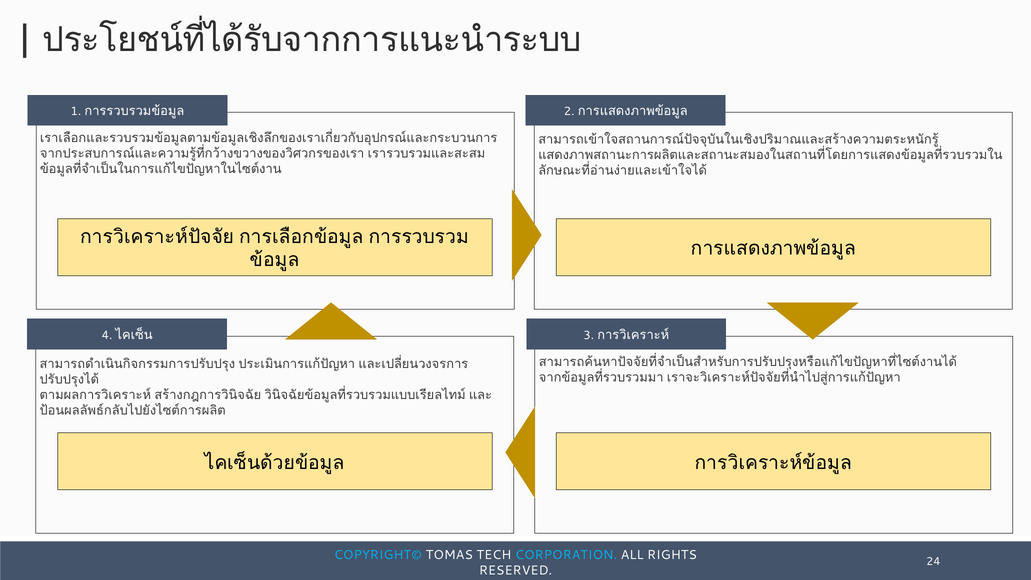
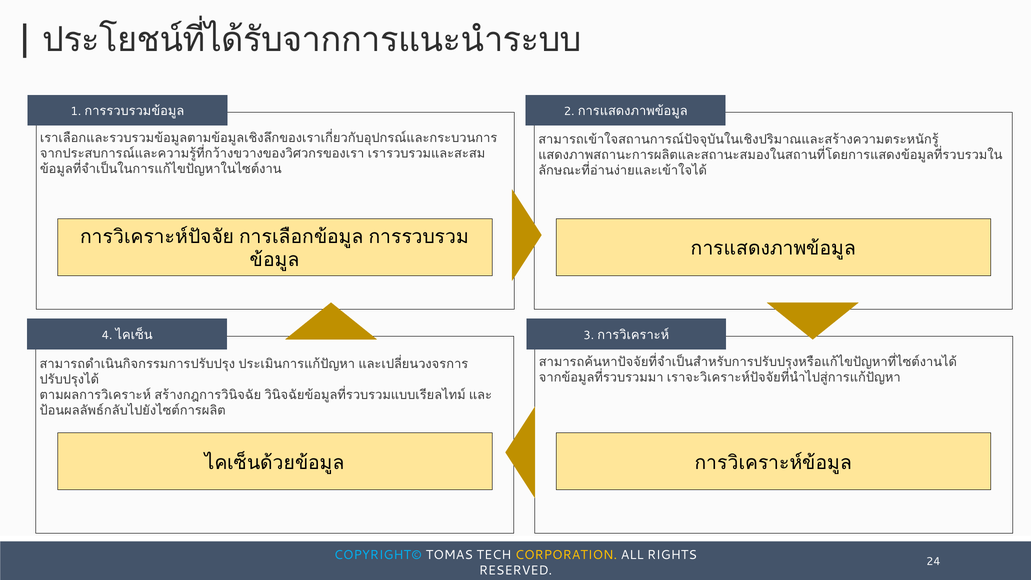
CORPORATION colour: light blue -> yellow (566, 555)
